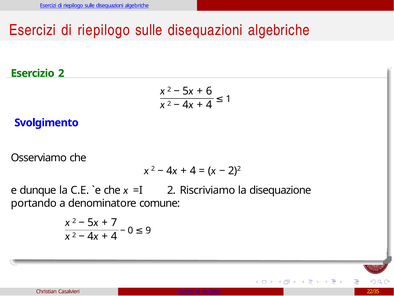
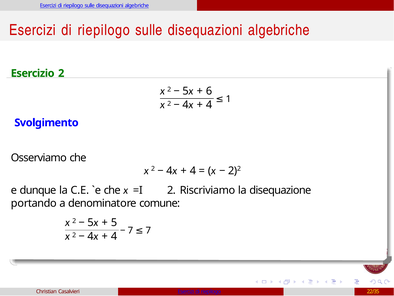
7: 7 -> 5 (114, 222)
0: 0 -> 7 (130, 230)
9: 9 -> 7 (148, 230)
